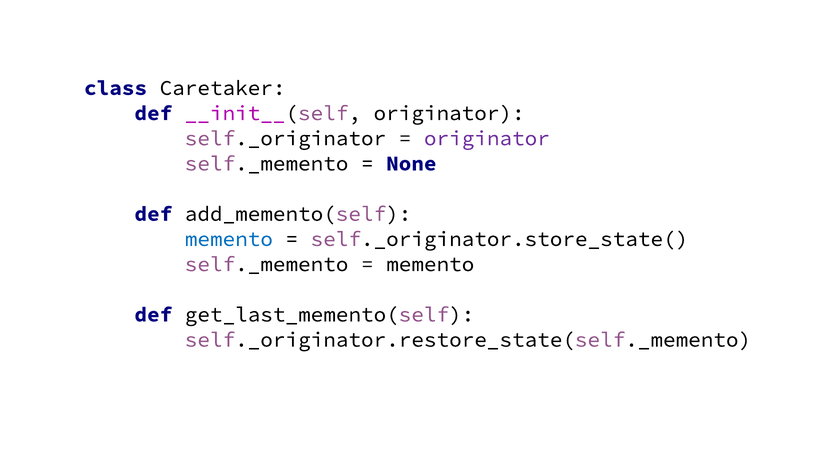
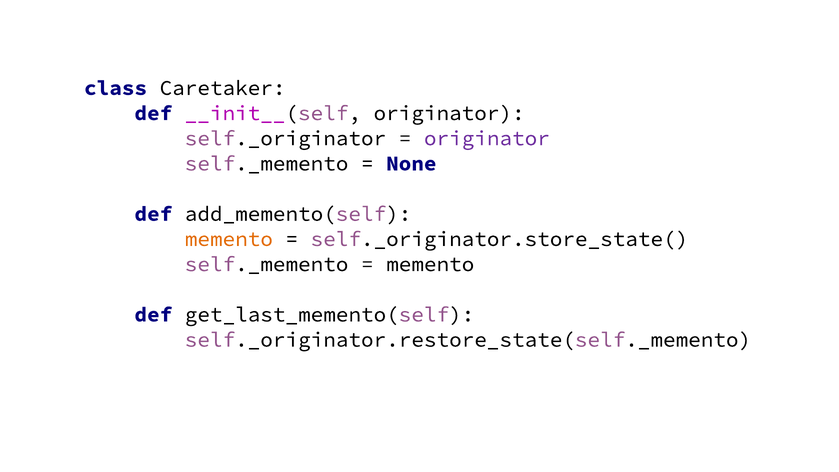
memento colour: blue -> orange (229, 239)
